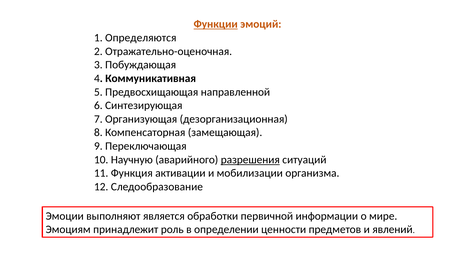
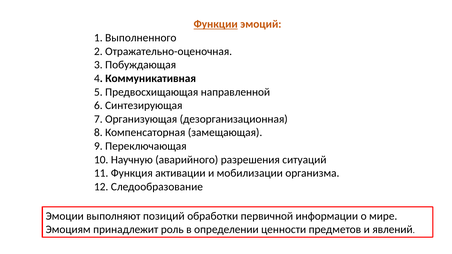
Определяются: Определяются -> Выполненного (141, 38)
разрешения underline: present -> none (250, 160)
является: является -> позиций (164, 216)
